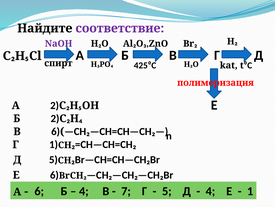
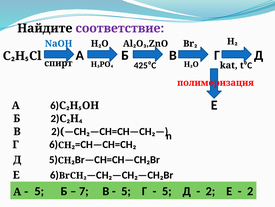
NaOH colour: purple -> blue (59, 43)
А 2: 2 -> 6 (55, 105)
В 6: 6 -> 2 (56, 131)
Г 1: 1 -> 6 (54, 144)
6: 6 -> 5 (39, 191)
4: 4 -> 7 (84, 191)
7: 7 -> 5 (126, 191)
4: 4 -> 2 (210, 191)
1: 1 -> 2 (250, 191)
